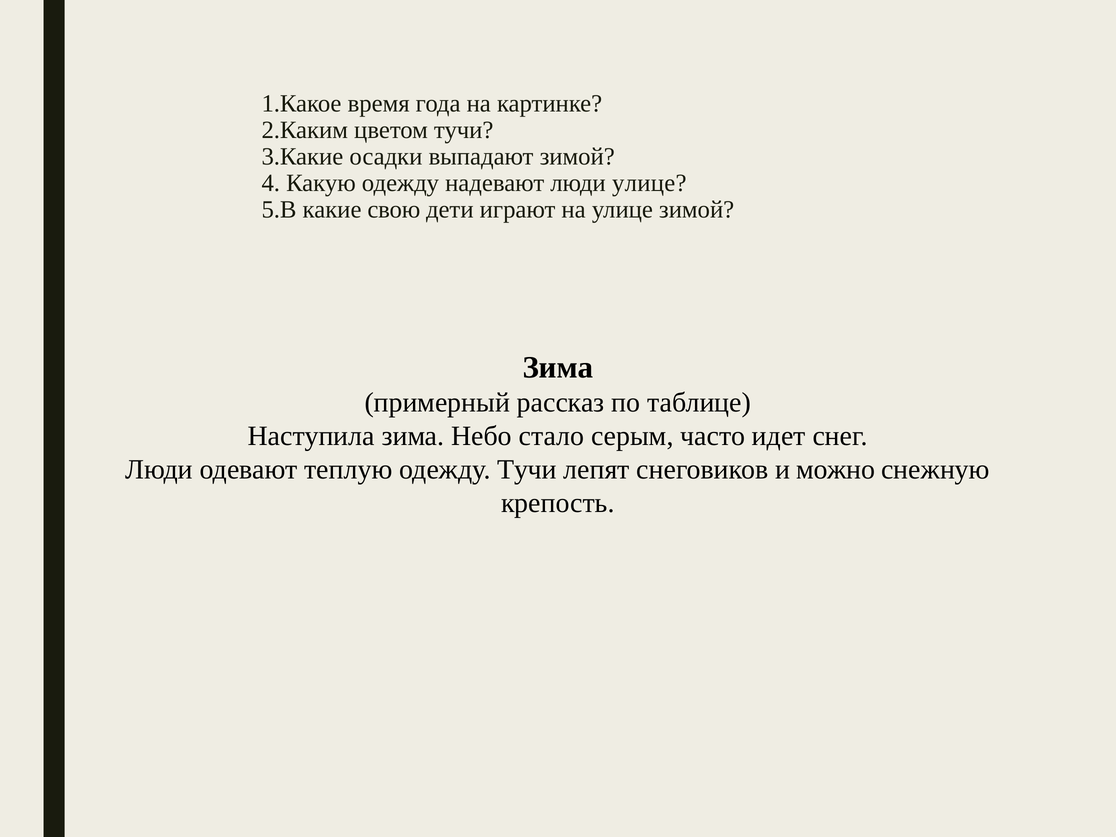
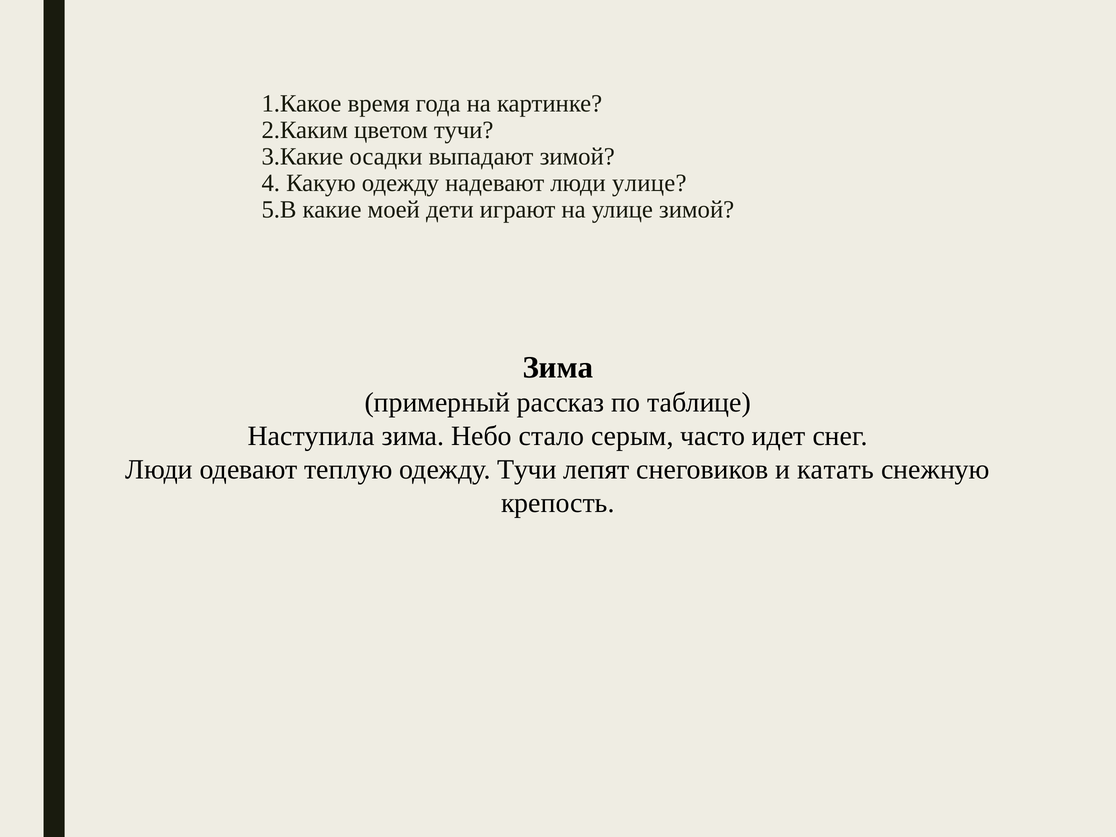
свою: свою -> моей (394, 209)
можно: можно -> катать (835, 470)
